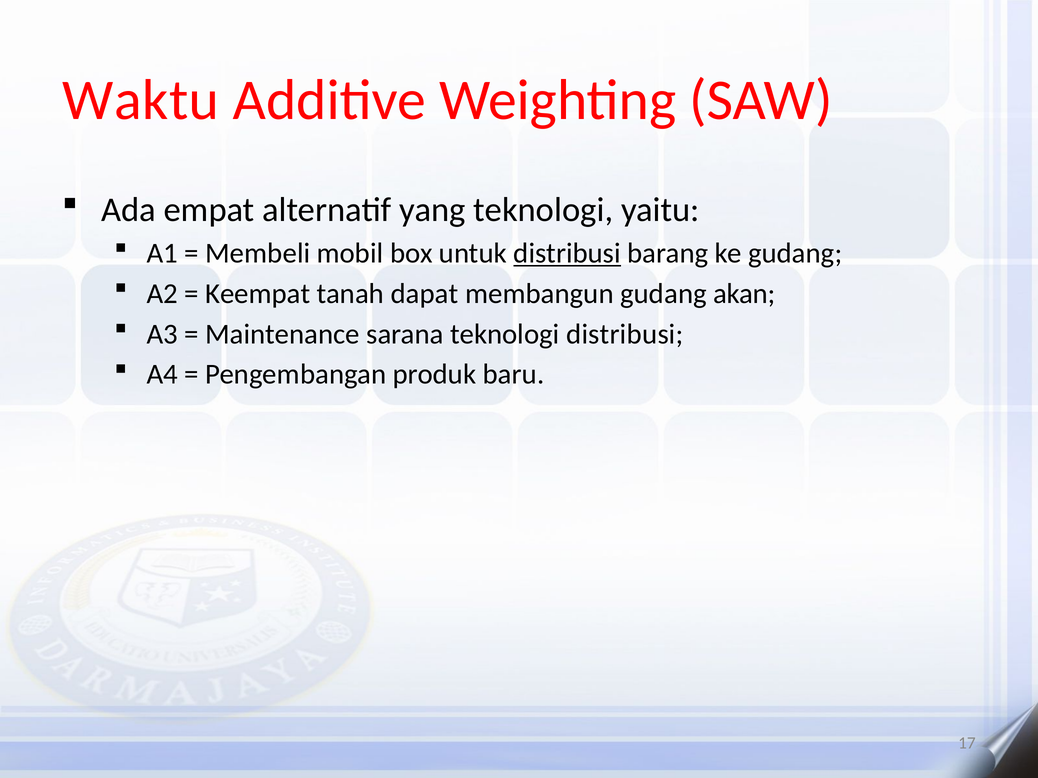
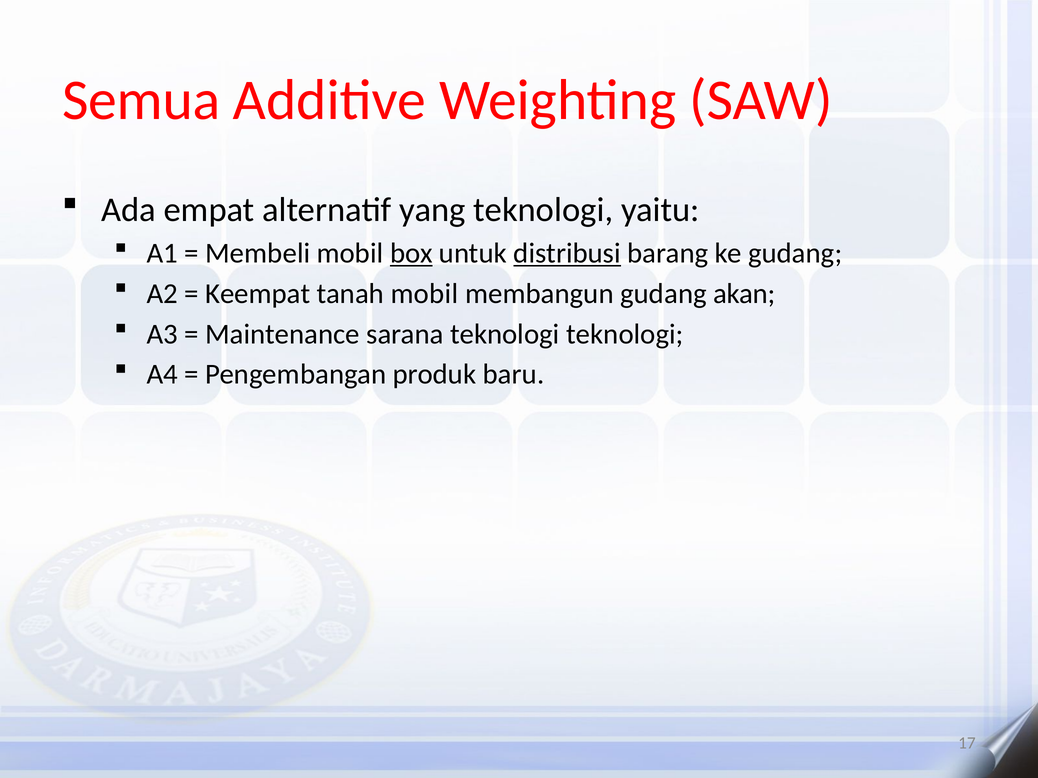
Waktu: Waktu -> Semua (141, 100)
box underline: none -> present (411, 253)
tanah dapat: dapat -> mobil (424, 294)
teknologi distribusi: distribusi -> teknologi (625, 334)
